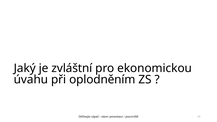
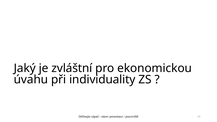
oplodněním: oplodněním -> individuality (102, 80)
